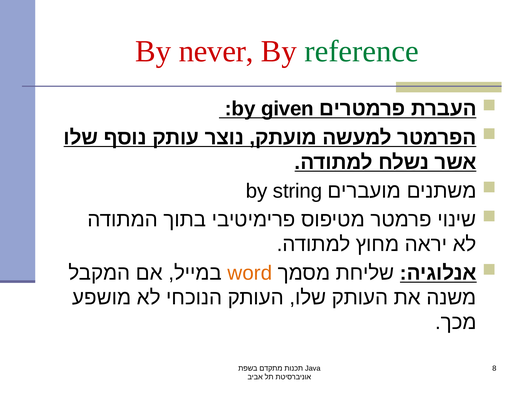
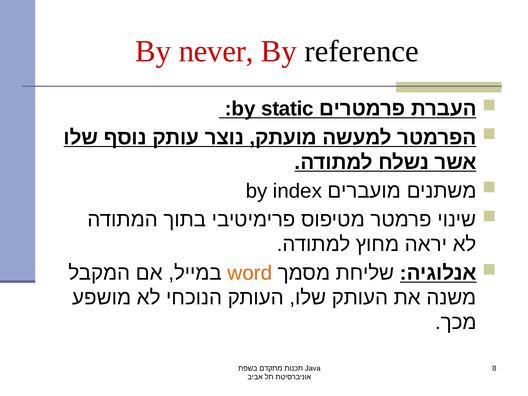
reference colour: green -> black (362, 51)
given: given -> static (287, 109)
string: string -> index (297, 191)
